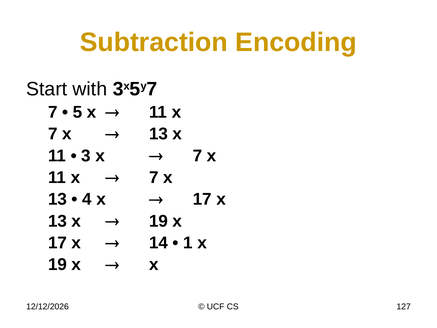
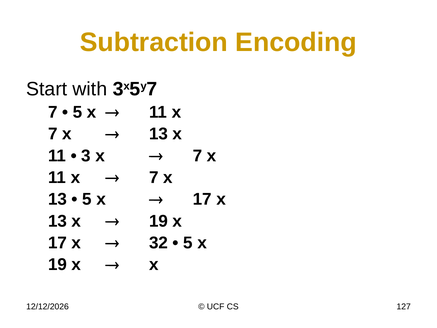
4: 4 -> 5 (87, 199)
14: 14 -> 32 (159, 243)
1: 1 -> 5 (188, 243)
